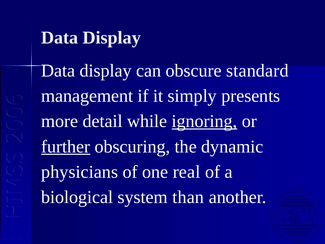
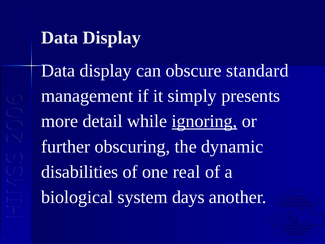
further underline: present -> none (66, 146)
physicians: physicians -> disabilities (80, 172)
than: than -> days (188, 197)
